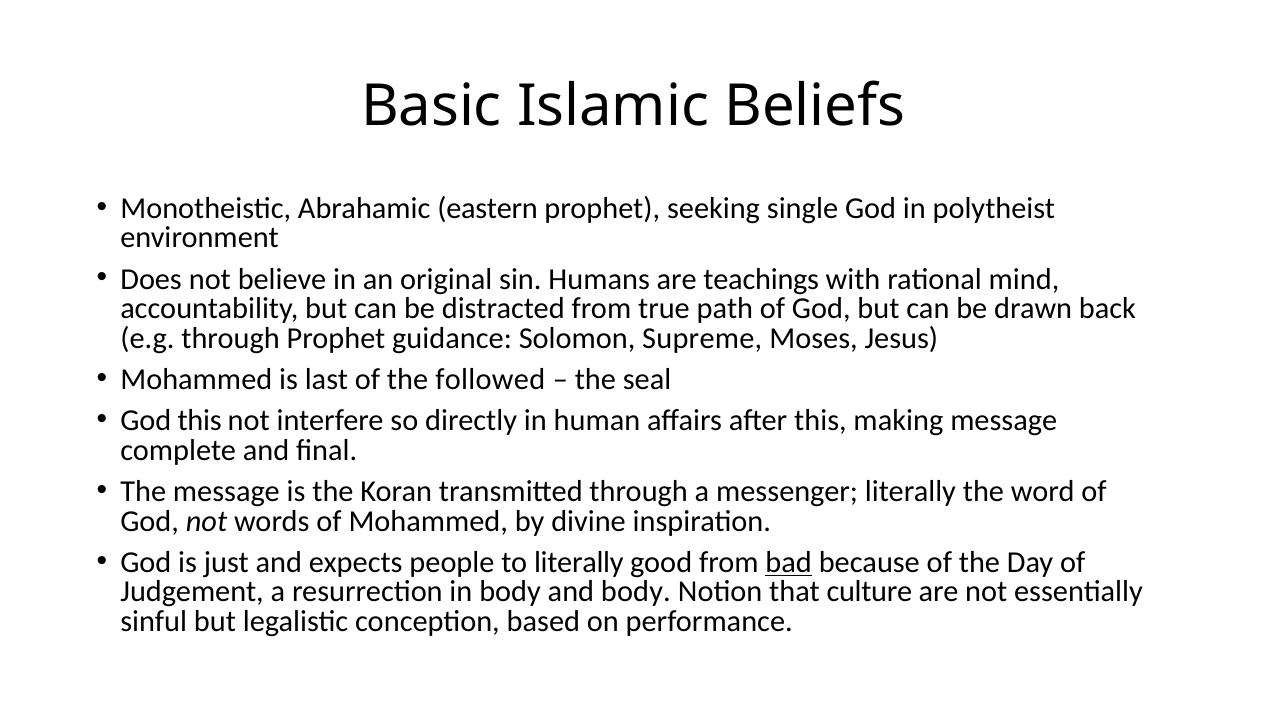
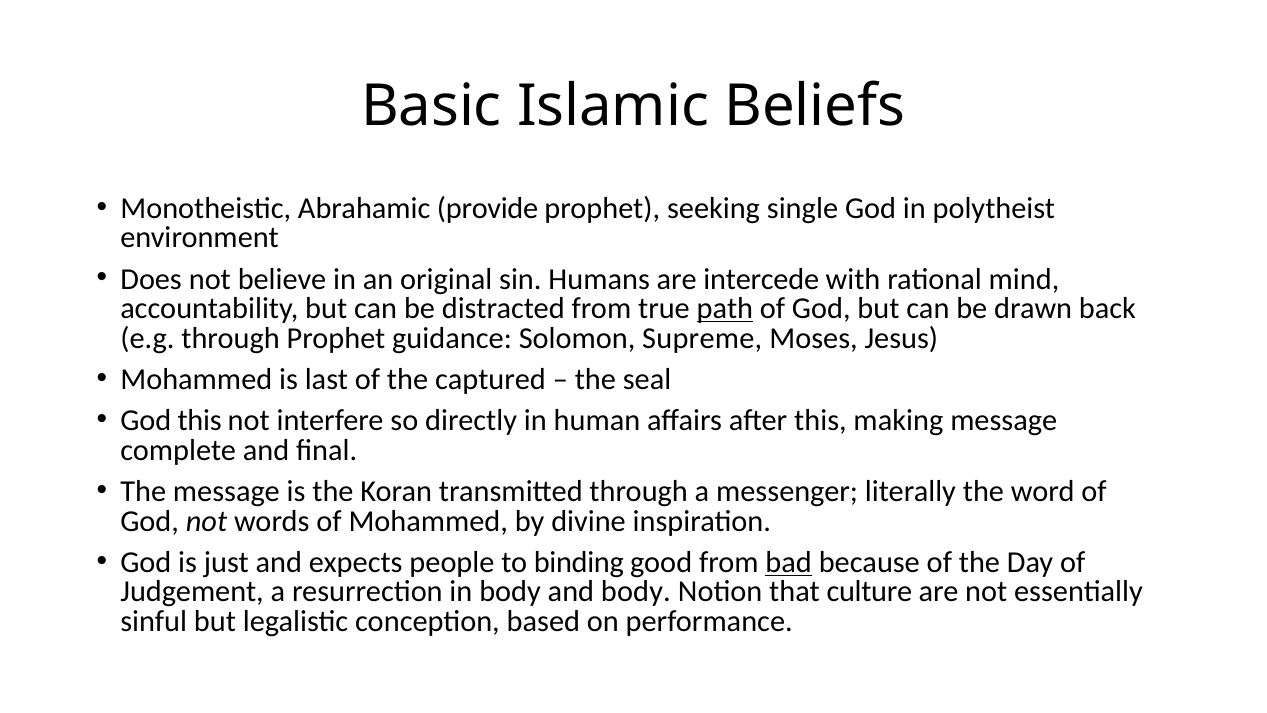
eastern: eastern -> provide (488, 208)
teachings: teachings -> intercede (761, 279)
path underline: none -> present (725, 308)
followed: followed -> captured (490, 379)
to literally: literally -> binding (579, 562)
